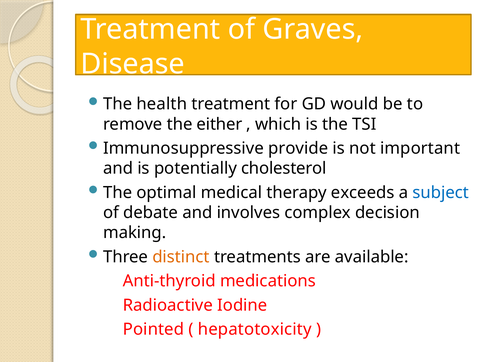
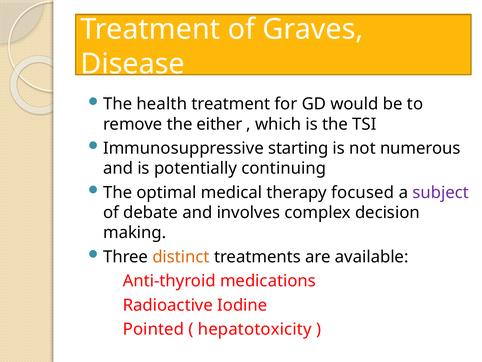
provide: provide -> starting (298, 148)
important: important -> numerous (420, 148)
cholesterol: cholesterol -> continuing (284, 168)
exceeds: exceeds -> focused (363, 192)
subject colour: blue -> purple (441, 192)
